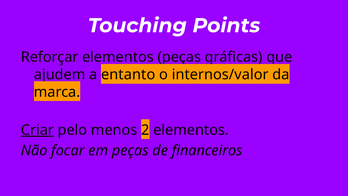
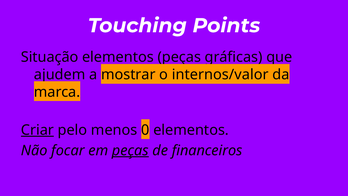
Reforçar: Reforçar -> Situação (50, 57)
entanto: entanto -> mostrar (128, 75)
2: 2 -> 0 (145, 130)
peças underline: none -> present (130, 150)
